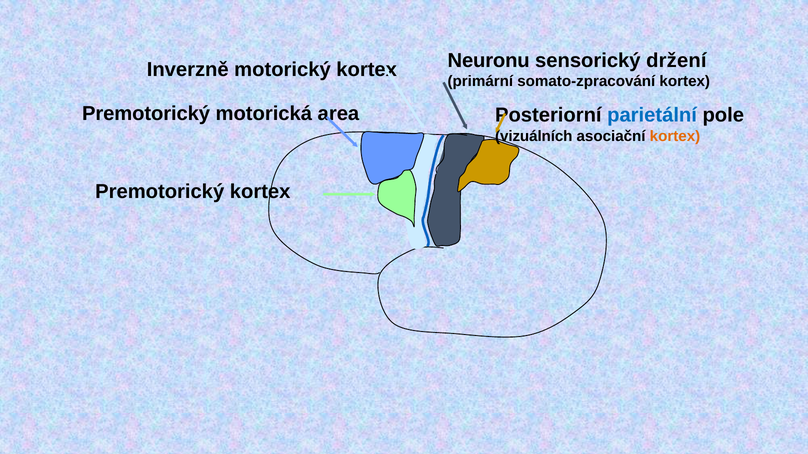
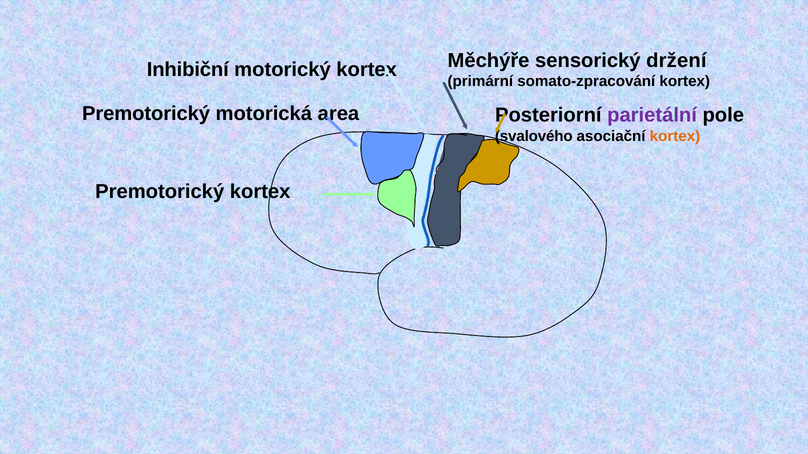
Neuronu: Neuronu -> Měchýře (489, 60)
Inverzně: Inverzně -> Inhibiční (188, 70)
parietální colour: blue -> purple (652, 115)
vizuálních: vizuálních -> svalového (534, 136)
